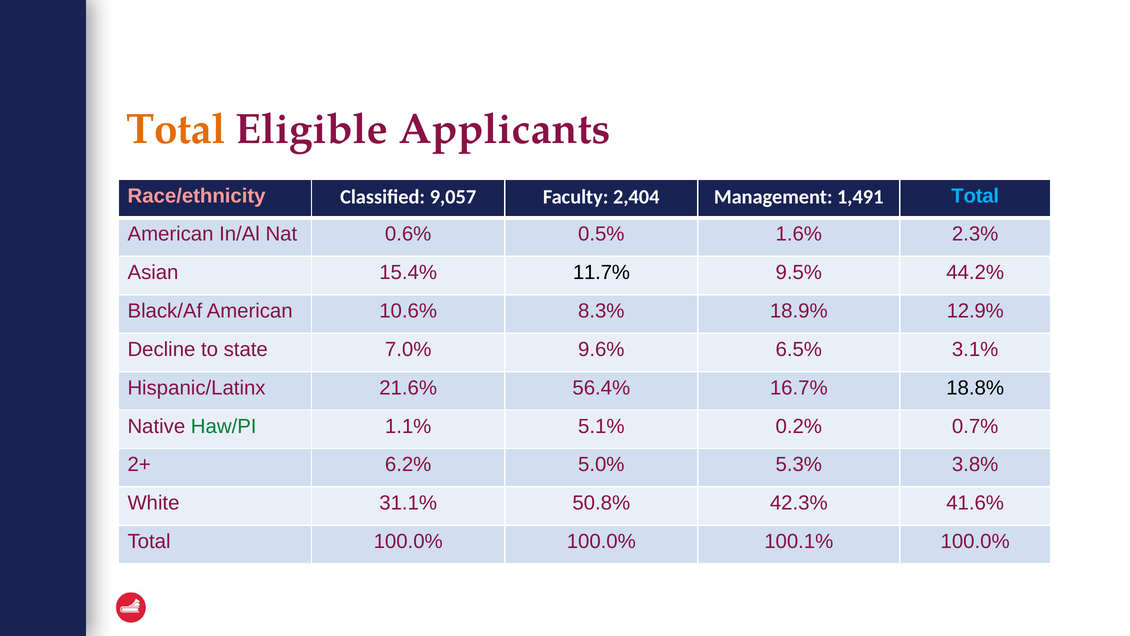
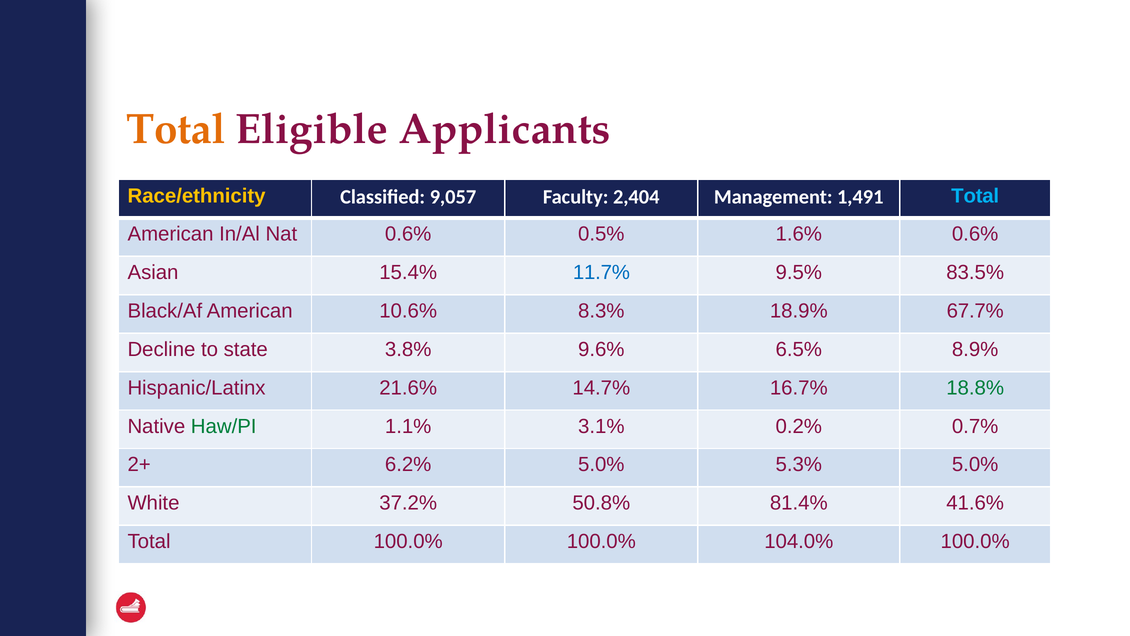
Race/ethnicity colour: pink -> yellow (197, 196)
1.6% 2.3%: 2.3% -> 0.6% (975, 234)
11.7% colour: black -> blue (601, 273)
44.2%: 44.2% -> 83.5% (975, 273)
12.9%: 12.9% -> 67.7% (975, 311)
7.0%: 7.0% -> 3.8% (408, 349)
3.1%: 3.1% -> 8.9% (975, 349)
56.4%: 56.4% -> 14.7% (601, 388)
18.8% colour: black -> green (975, 388)
5.1%: 5.1% -> 3.1% (601, 426)
5.3% 3.8%: 3.8% -> 5.0% (975, 464)
31.1%: 31.1% -> 37.2% (408, 503)
42.3%: 42.3% -> 81.4% (799, 503)
100.1%: 100.1% -> 104.0% (799, 541)
